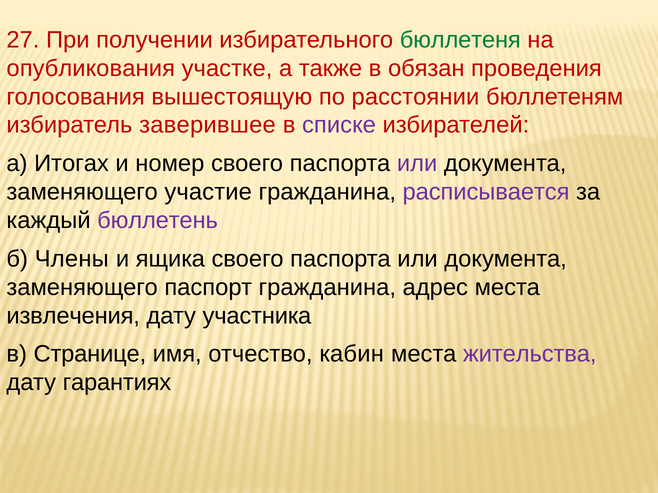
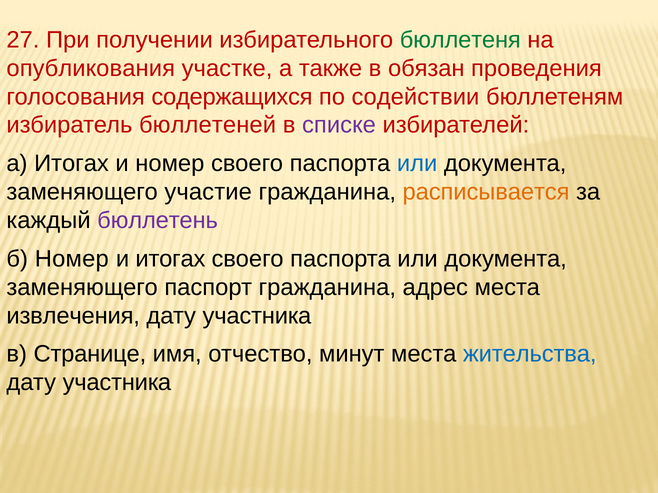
вышестоящую: вышестоящую -> содержащихся (232, 97)
расстоянии: расстоянии -> содействии (415, 97)
заверившее: заверившее -> бюллетеней (208, 125)
или colour: purple -> blue (417, 164)
расписывается colour: purple -> orange (486, 192)
б Члены: Члены -> Номер (72, 259)
и ящика: ящика -> итогах (170, 259)
кабин: кабин -> минут (352, 354)
жительства colour: purple -> blue (530, 354)
гарантиях: гарантиях -> участника (117, 383)
